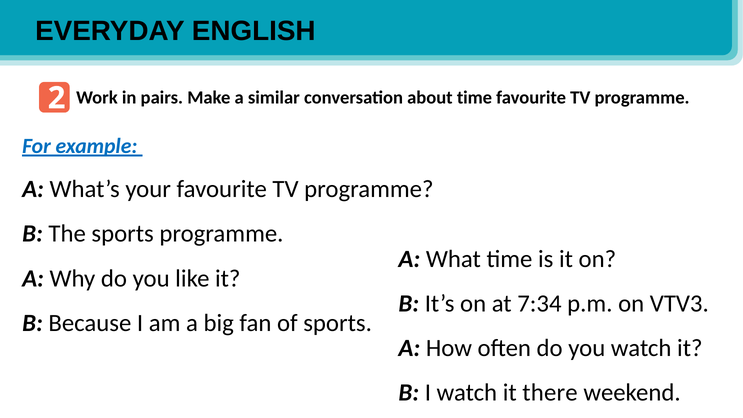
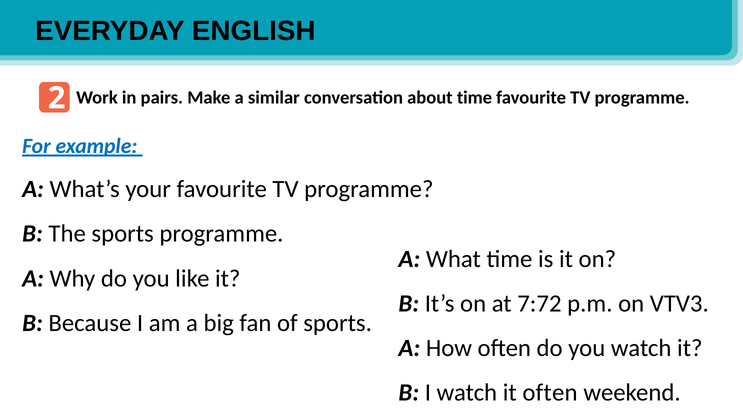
7:34: 7:34 -> 7:72 (539, 304)
it there: there -> often (550, 393)
